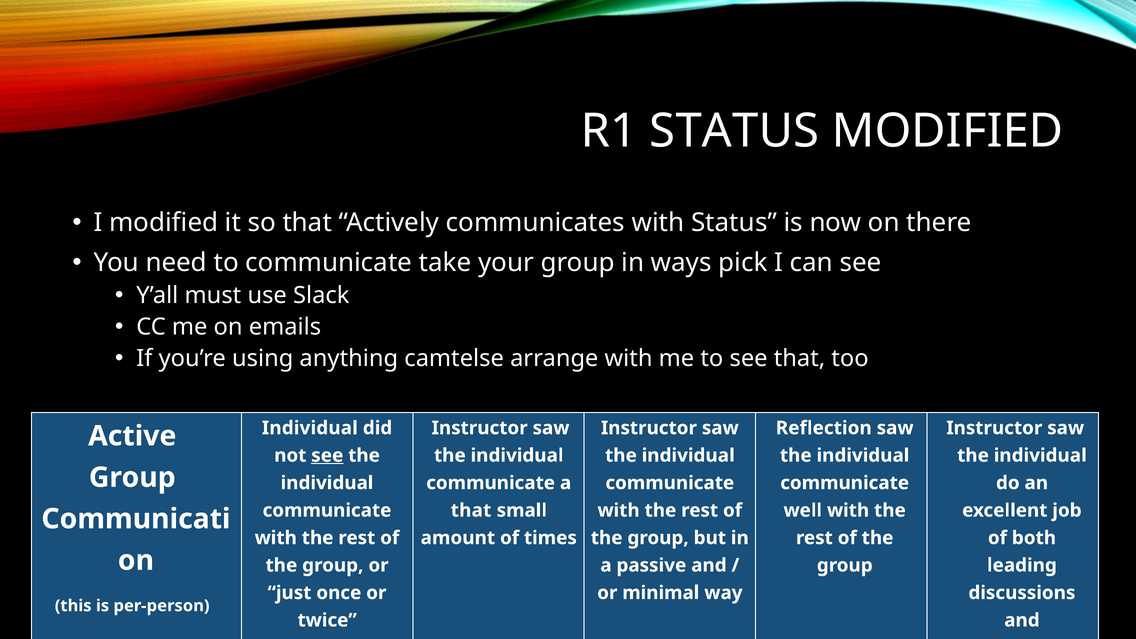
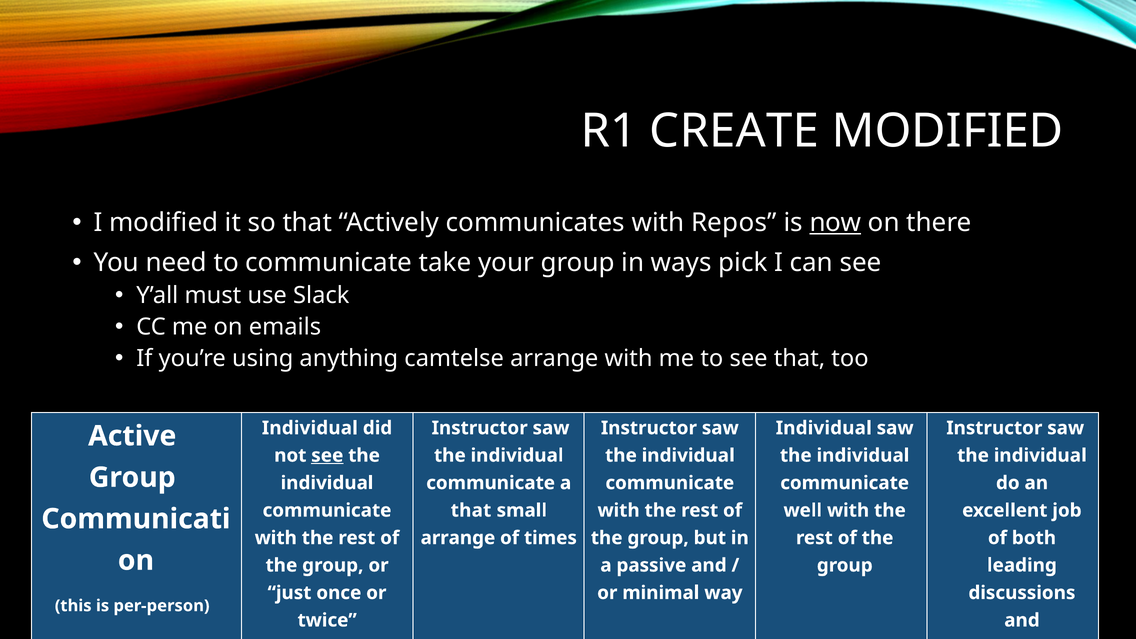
R1 STATUS: STATUS -> CREATE (734, 131)
with Status: Status -> Repos (734, 223)
now underline: none -> present (835, 223)
Reflection: Reflection -> Individual (824, 428)
amount: amount -> arrange (458, 538)
